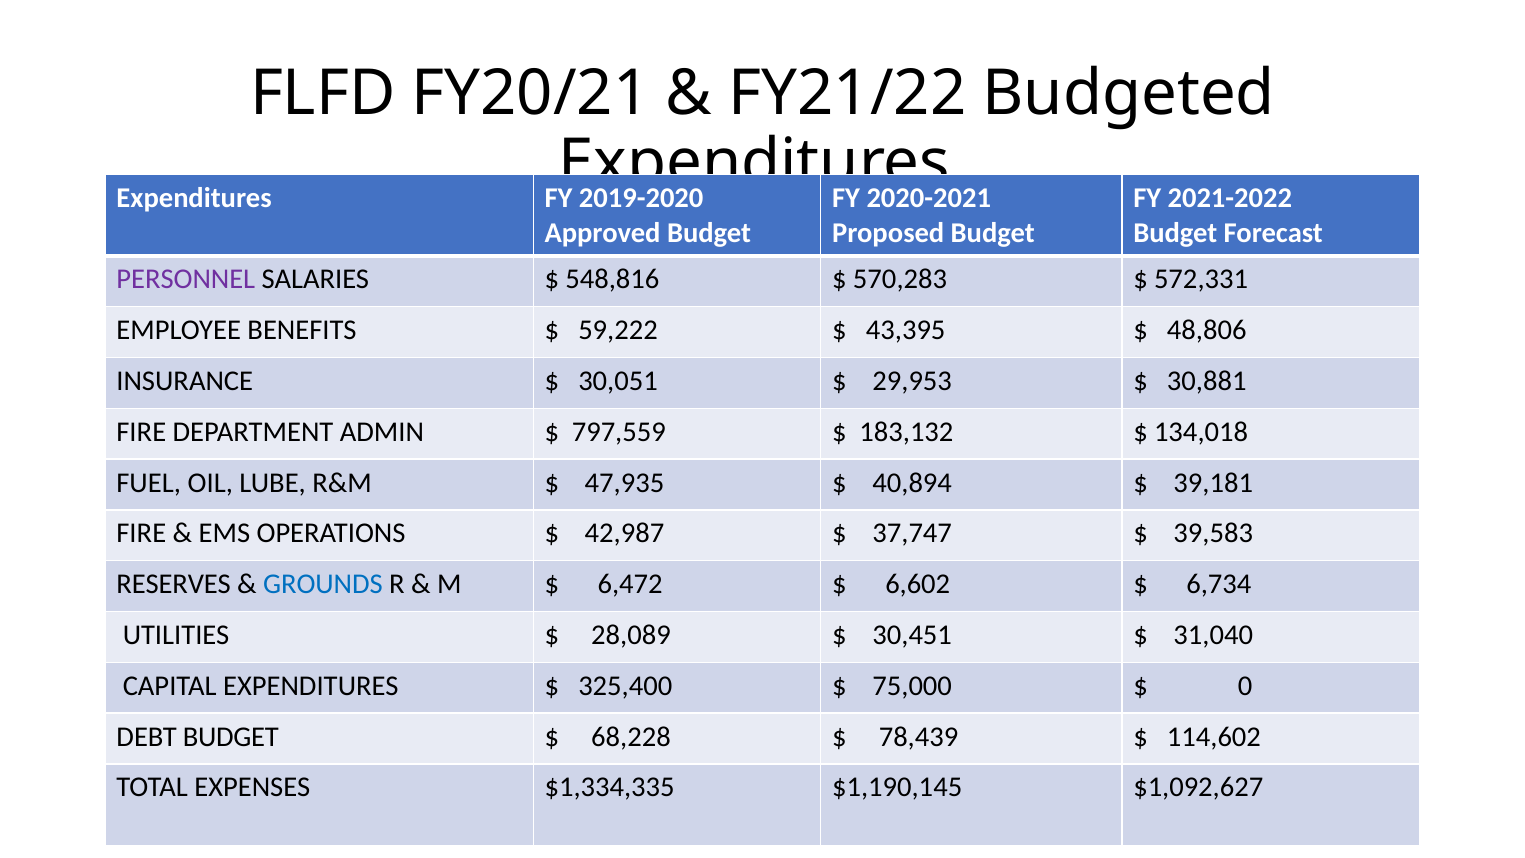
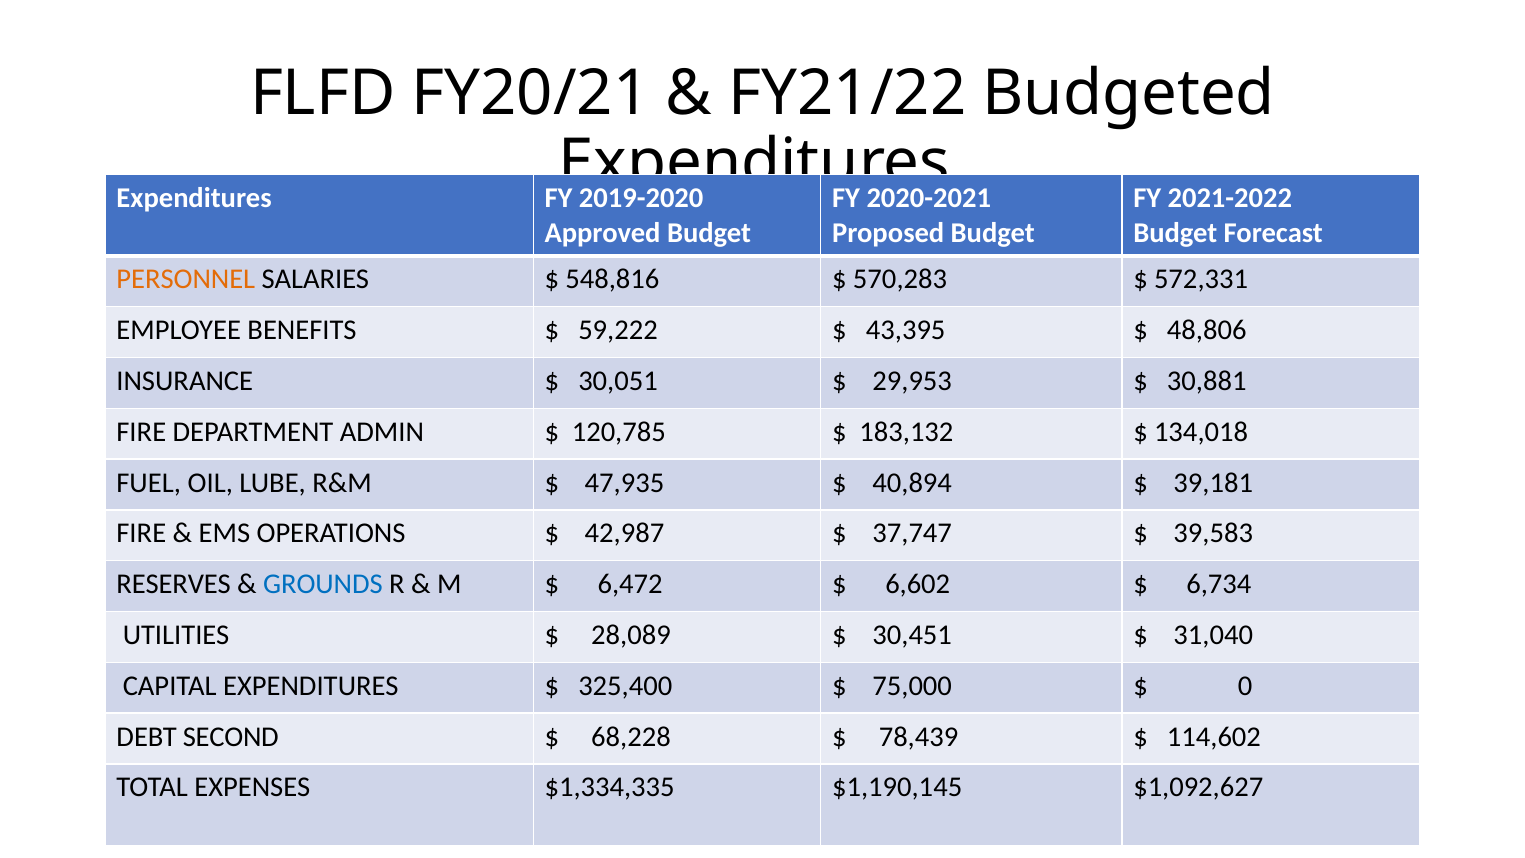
PERSONNEL colour: purple -> orange (186, 279)
797,559: 797,559 -> 120,785 (619, 432)
DEBT BUDGET: BUDGET -> SECOND (231, 737)
